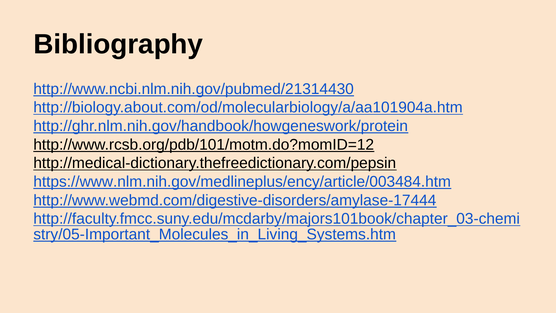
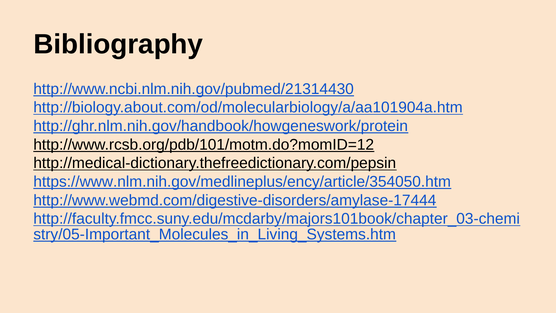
https://www.nlm.nih.gov/medlineplus/ency/article/003484.htm: https://www.nlm.nih.gov/medlineplus/ency/article/003484.htm -> https://www.nlm.nih.gov/medlineplus/ency/article/354050.htm (242, 182)
